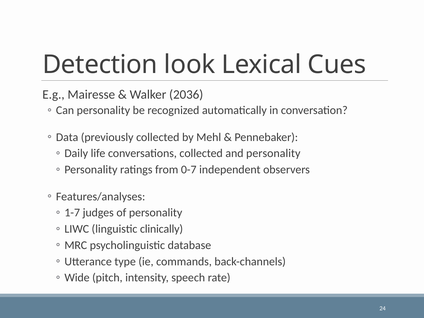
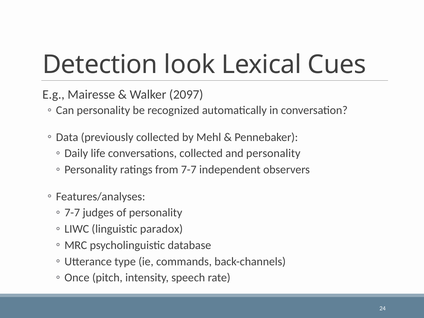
2036: 2036 -> 2097 (186, 95)
from 0-7: 0-7 -> 7-7 (189, 170)
1-7: 1-7 -> 7-7 (72, 213)
clinically: clinically -> paradox (161, 229)
Wide: Wide -> Once (77, 278)
